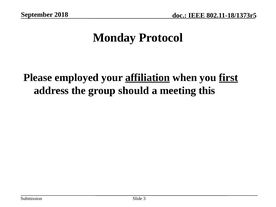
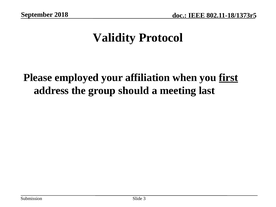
Monday: Monday -> Validity (114, 38)
affiliation underline: present -> none (148, 78)
this: this -> last (207, 90)
